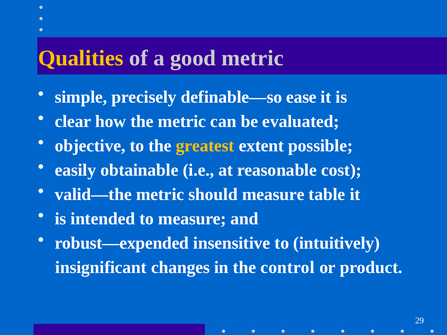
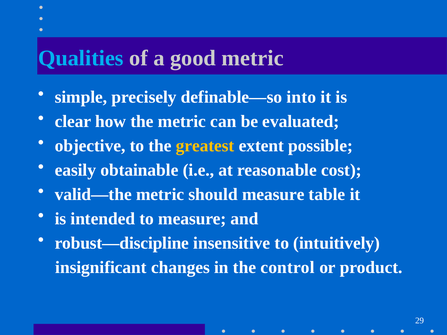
Qualities colour: yellow -> light blue (81, 58)
ease: ease -> into (301, 97)
robust—expended: robust—expended -> robust—discipline (122, 243)
